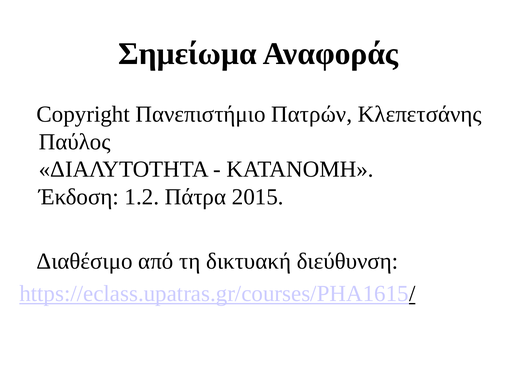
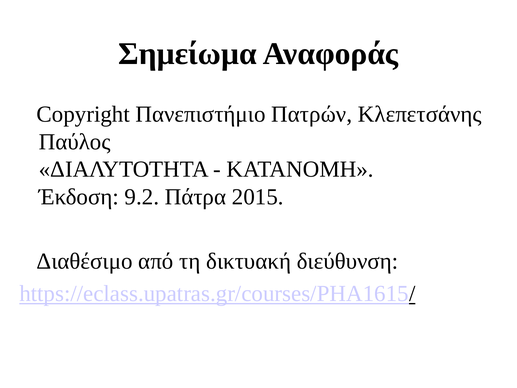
1.2: 1.2 -> 9.2 (142, 197)
